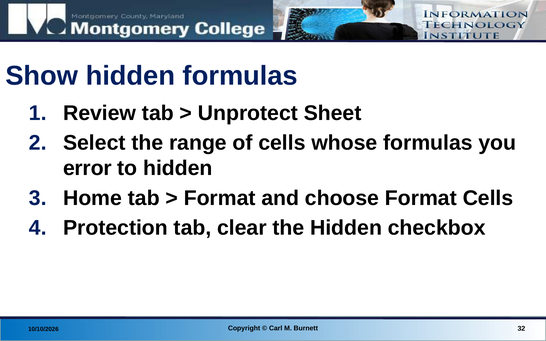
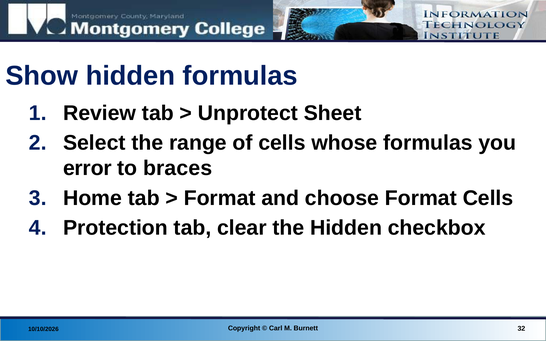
to hidden: hidden -> braces (178, 168)
